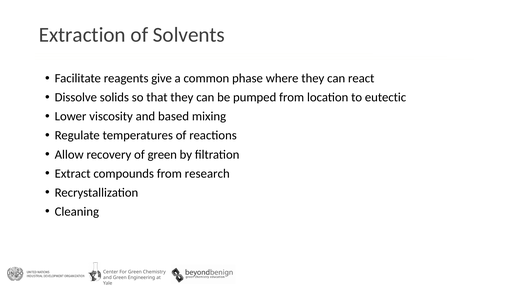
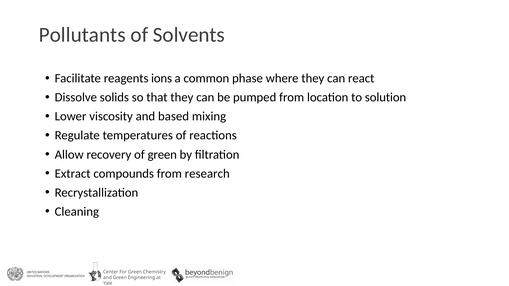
Extraction: Extraction -> Pollutants (82, 35)
give: give -> ions (162, 78)
eutectic: eutectic -> solution (386, 98)
